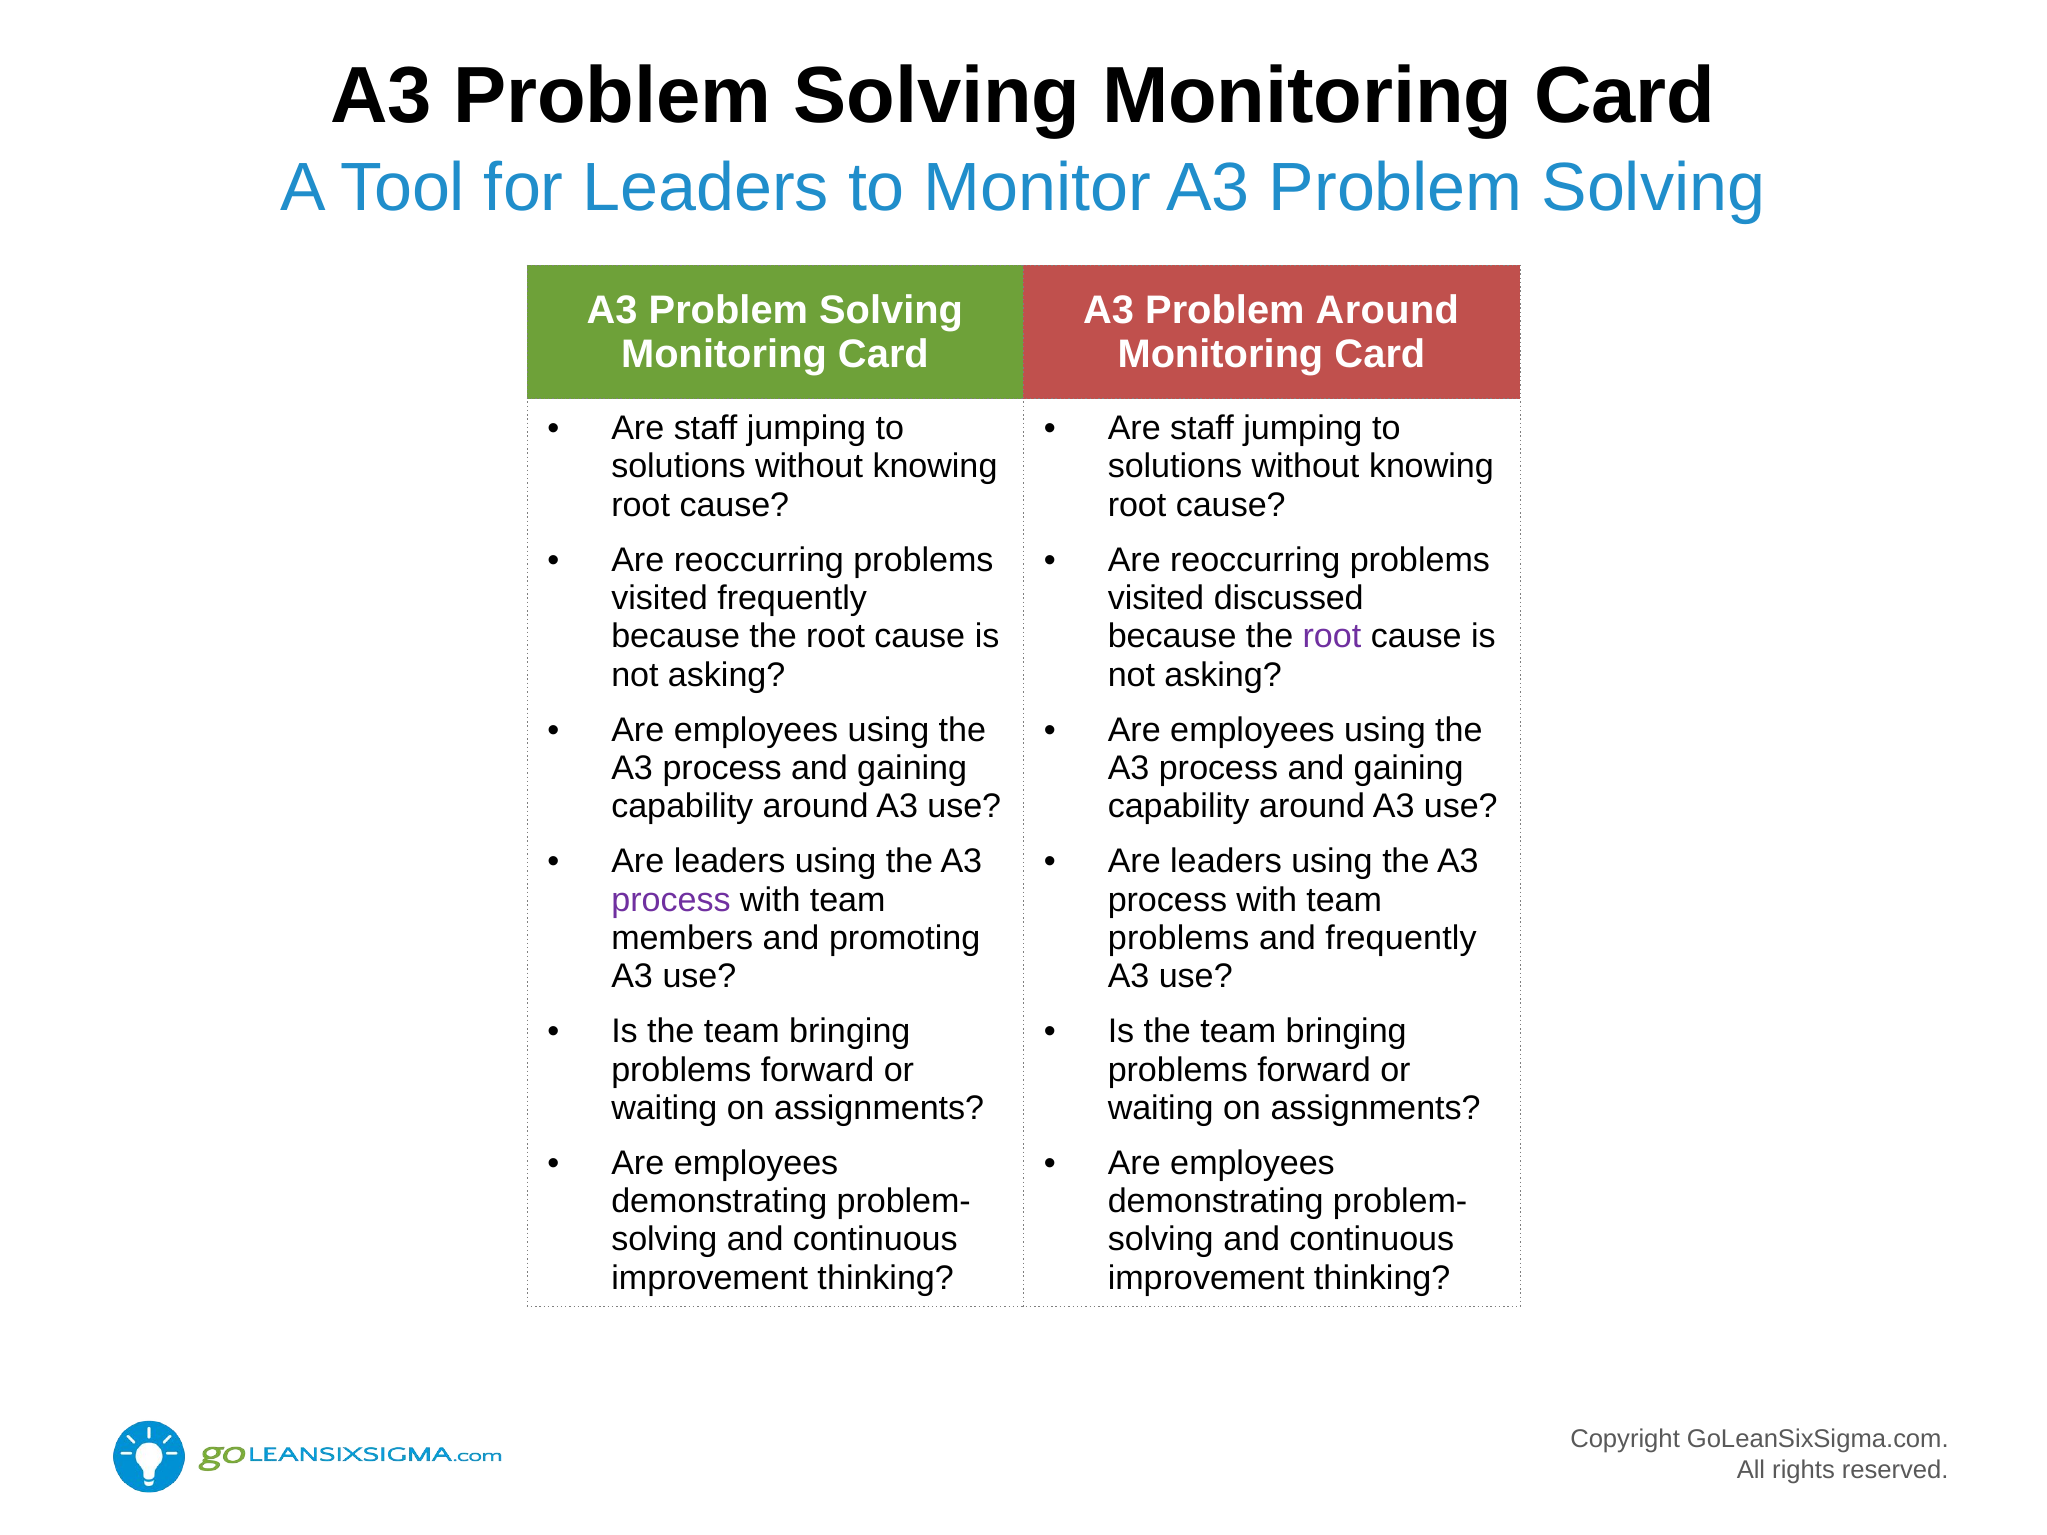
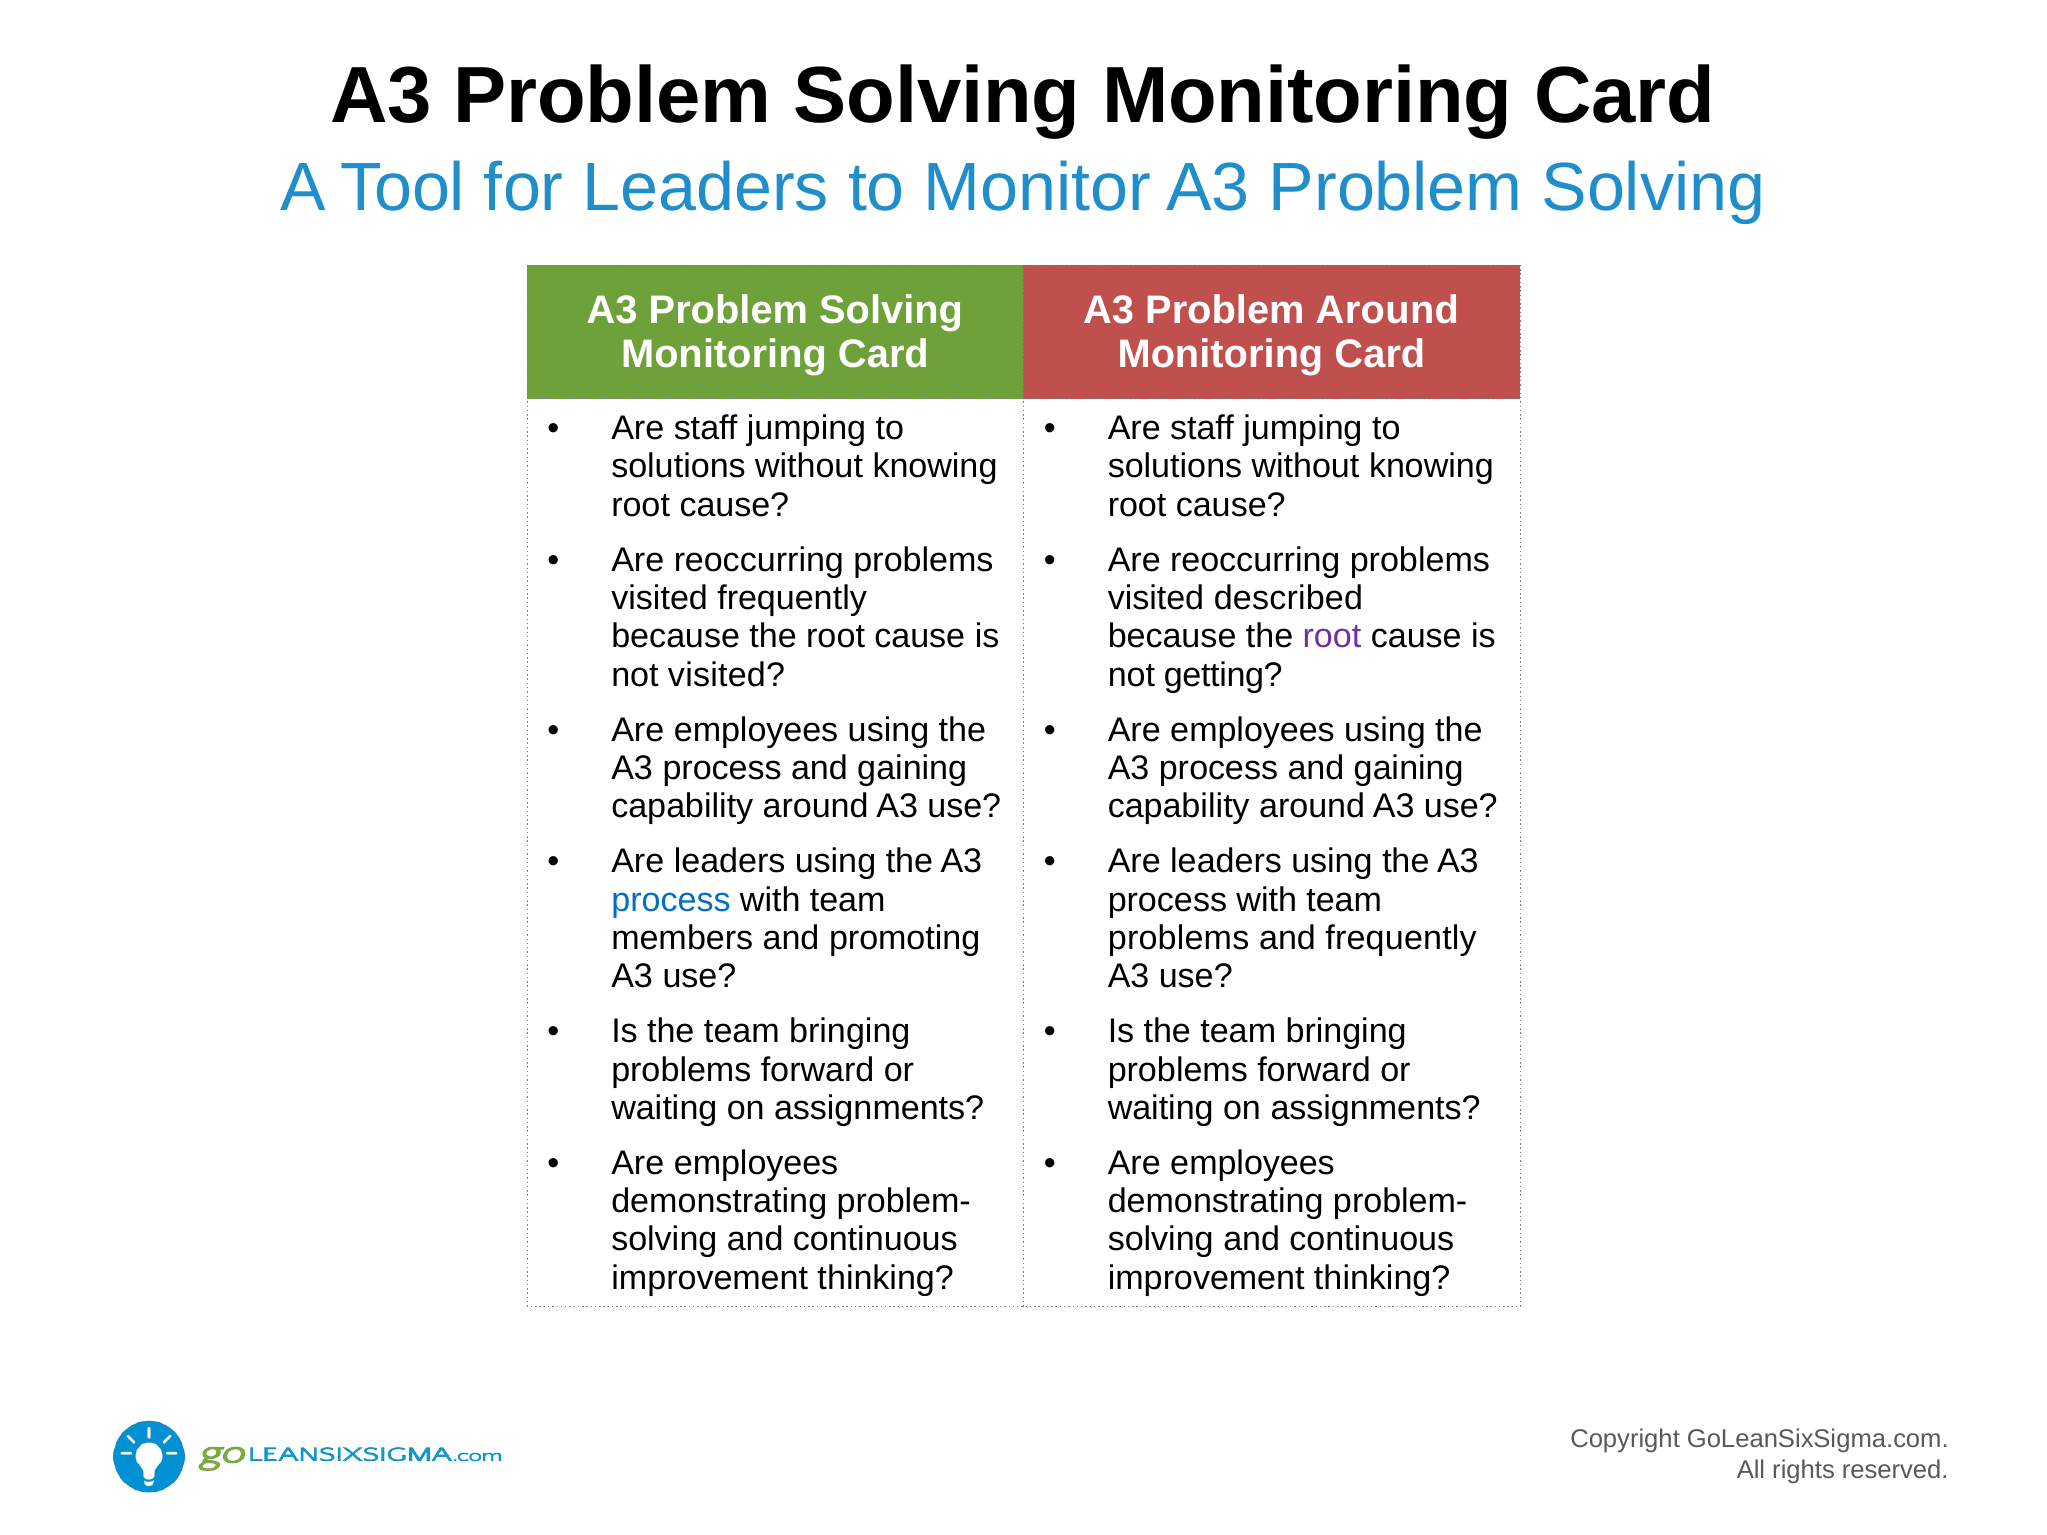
discussed: discussed -> described (1288, 598)
asking: asking -> visited (727, 675)
asking: asking -> getting (1223, 675)
process colour: purple -> blue (671, 900)
